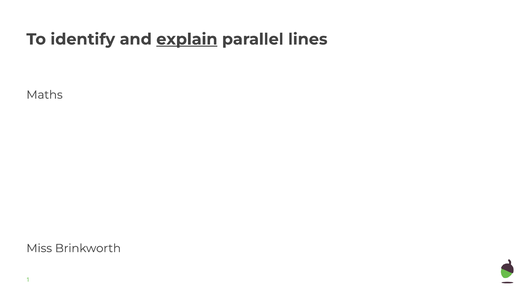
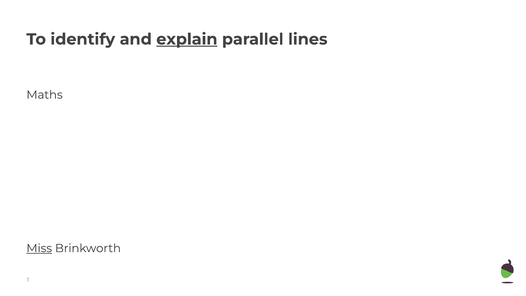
Miss underline: none -> present (39, 248)
